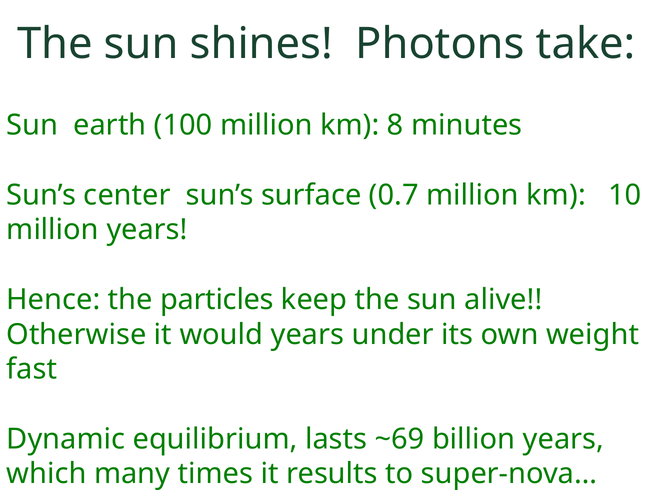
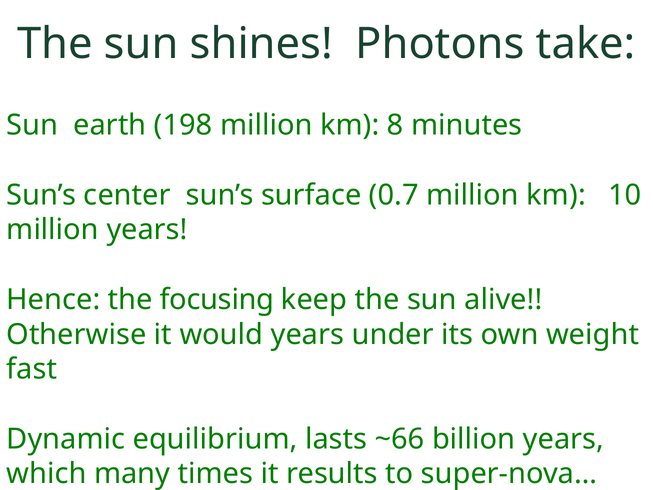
100: 100 -> 198 (183, 125)
particles: particles -> focusing (217, 299)
~69: ~69 -> ~66 (400, 439)
